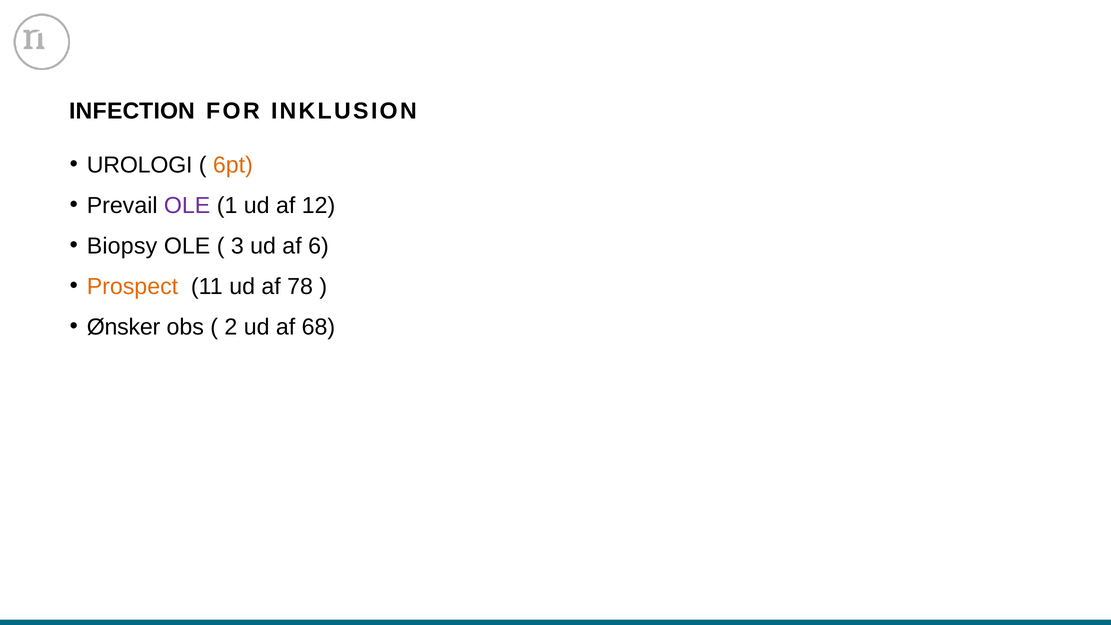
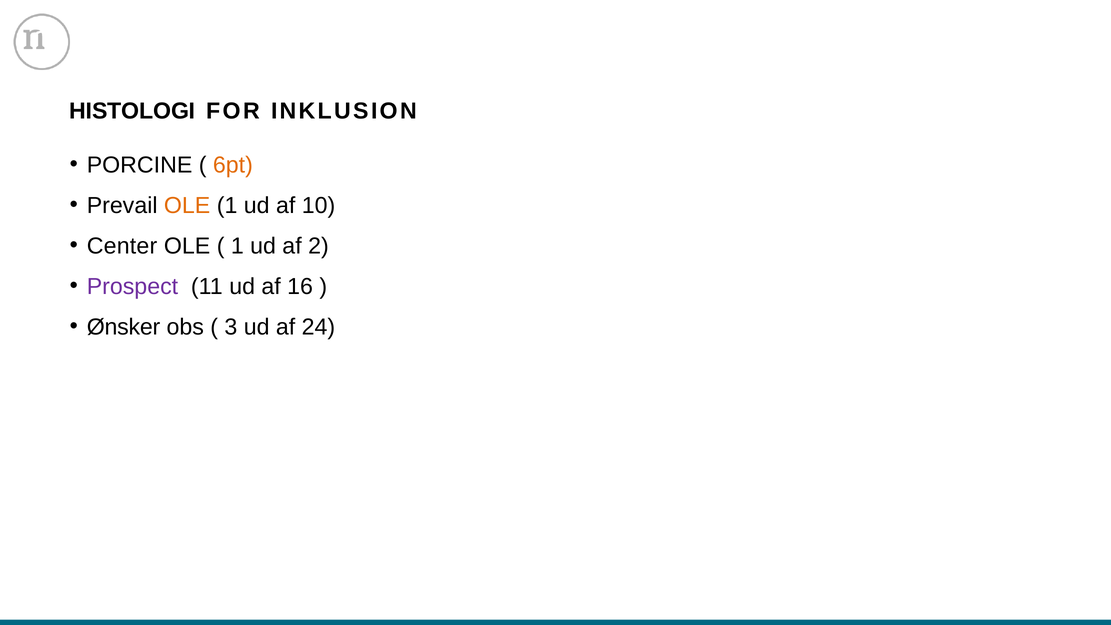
INFECTION: INFECTION -> HISTOLOGI (132, 111)
UROLOGI: UROLOGI -> PORCINE (140, 165)
OLE colour: purple -> orange (187, 205)
12: 12 -> 10 (319, 205)
Biopsy: Biopsy -> Center (122, 246)
3: 3 -> 1 (237, 246)
6: 6 -> 2 (318, 246)
Prospect colour: orange -> purple (132, 286)
78: 78 -> 16 (300, 286)
2: 2 -> 3 (231, 327)
68: 68 -> 24 (318, 327)
